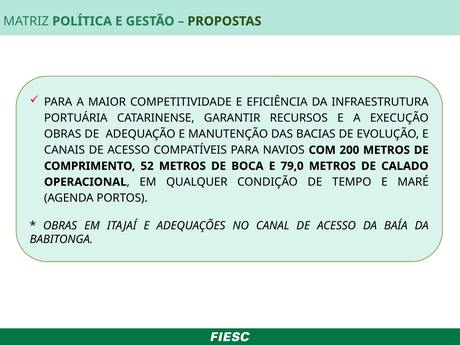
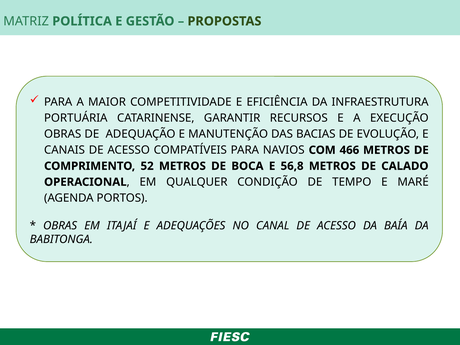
200: 200 -> 466 (349, 150)
79,0: 79,0 -> 56,8 (292, 166)
